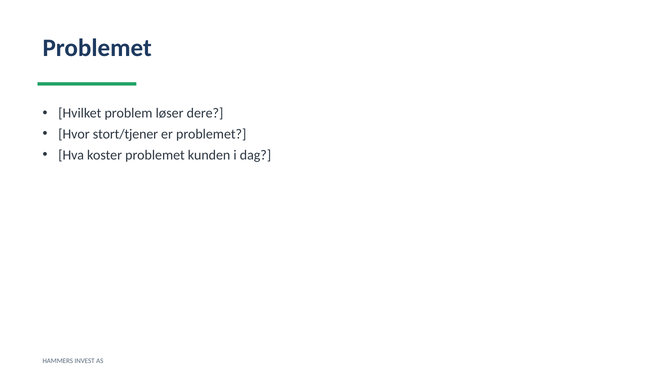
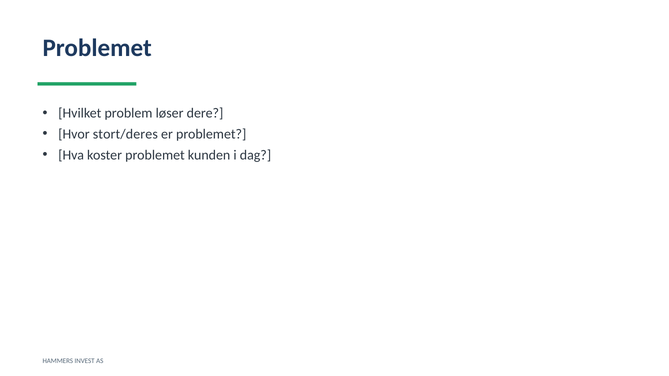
stort/tjener: stort/tjener -> stort/deres (125, 134)
